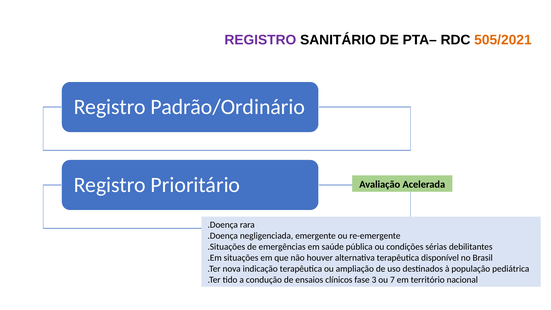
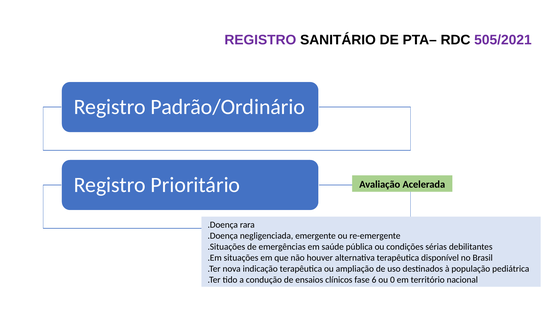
505/2021 colour: orange -> purple (503, 40)
3: 3 -> 6 (374, 280)
7: 7 -> 0 (392, 280)
